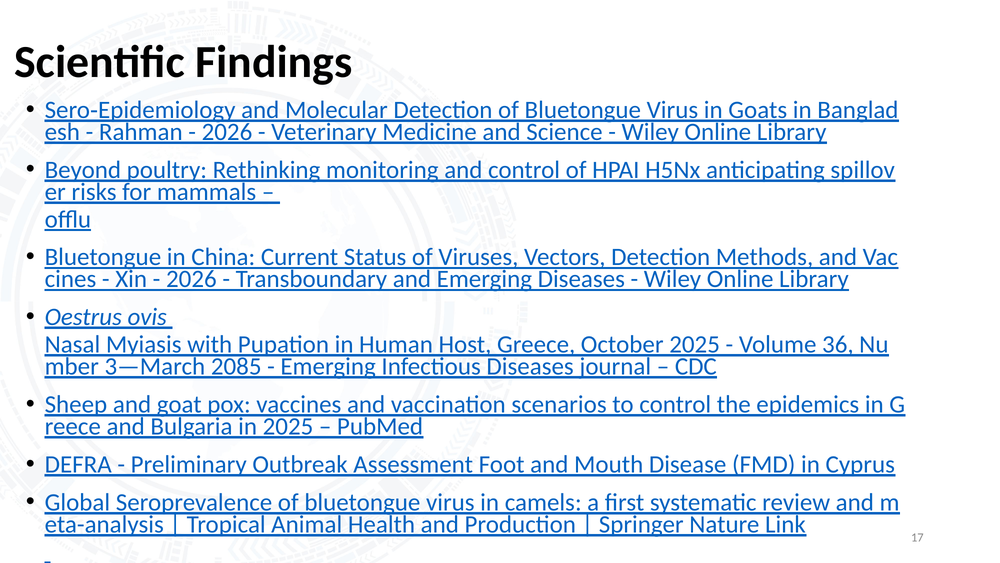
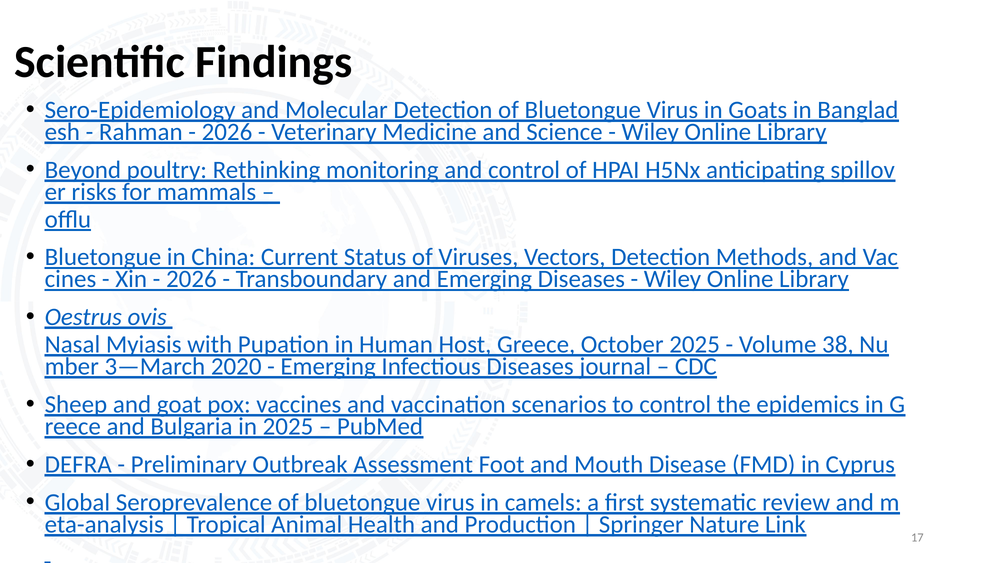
36: 36 -> 38 (838, 344)
2085: 2085 -> 2020 (236, 366)
